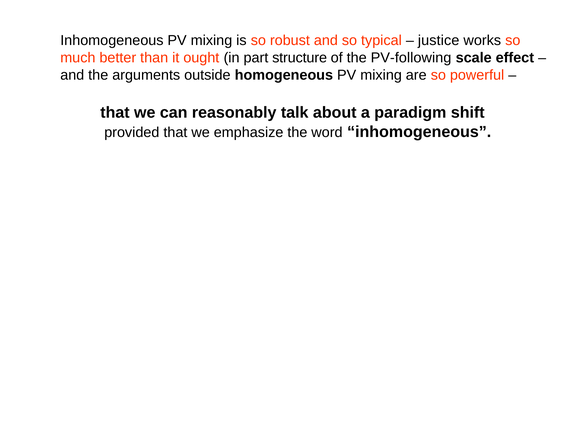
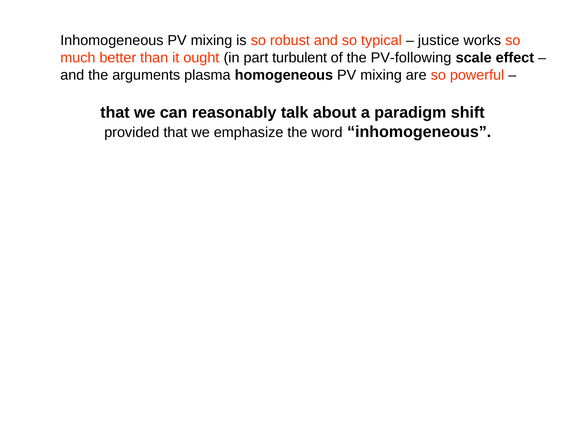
structure: structure -> turbulent (300, 58)
outside: outside -> plasma (207, 75)
